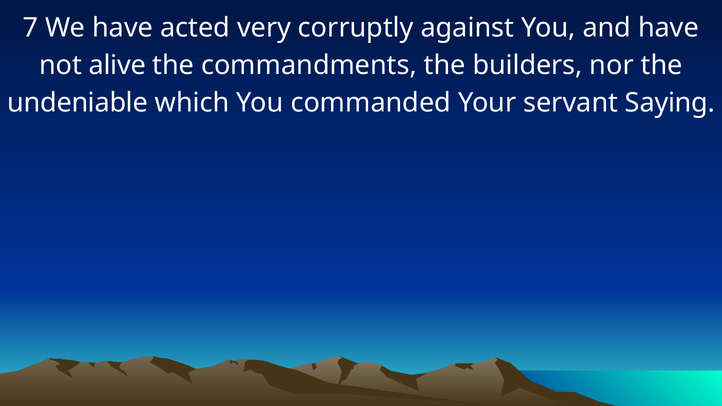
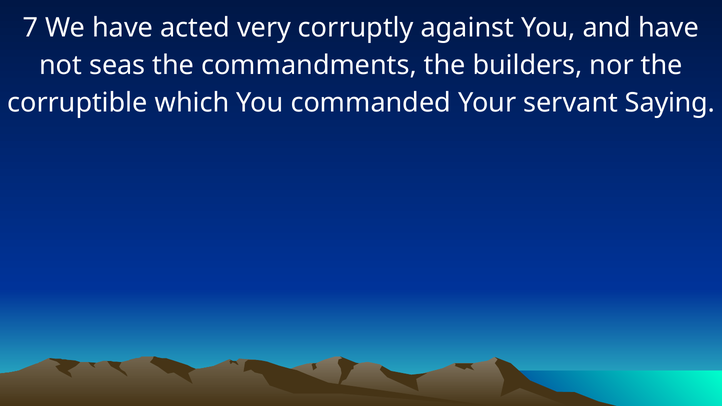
alive: alive -> seas (117, 65)
undeniable: undeniable -> corruptible (77, 103)
